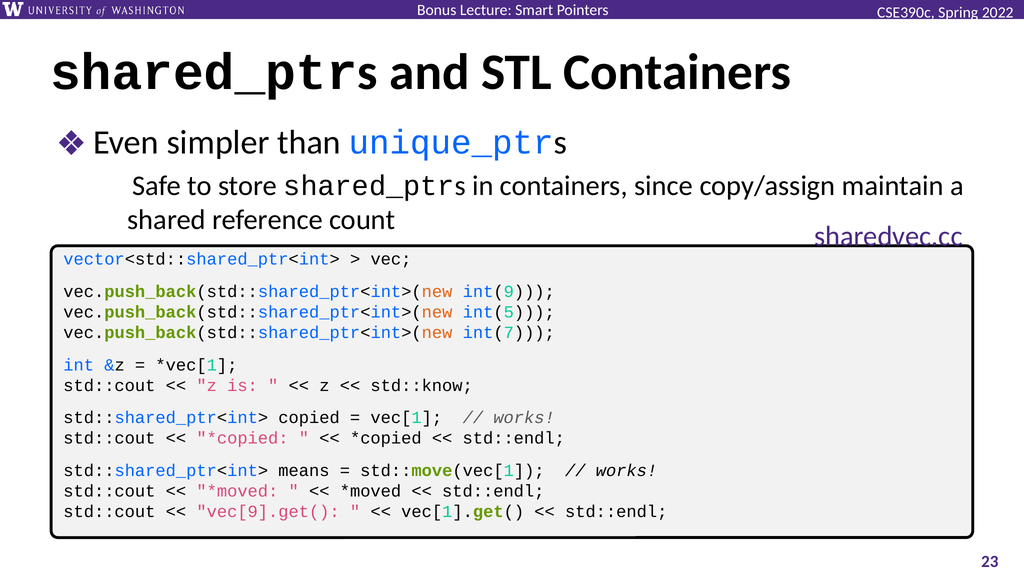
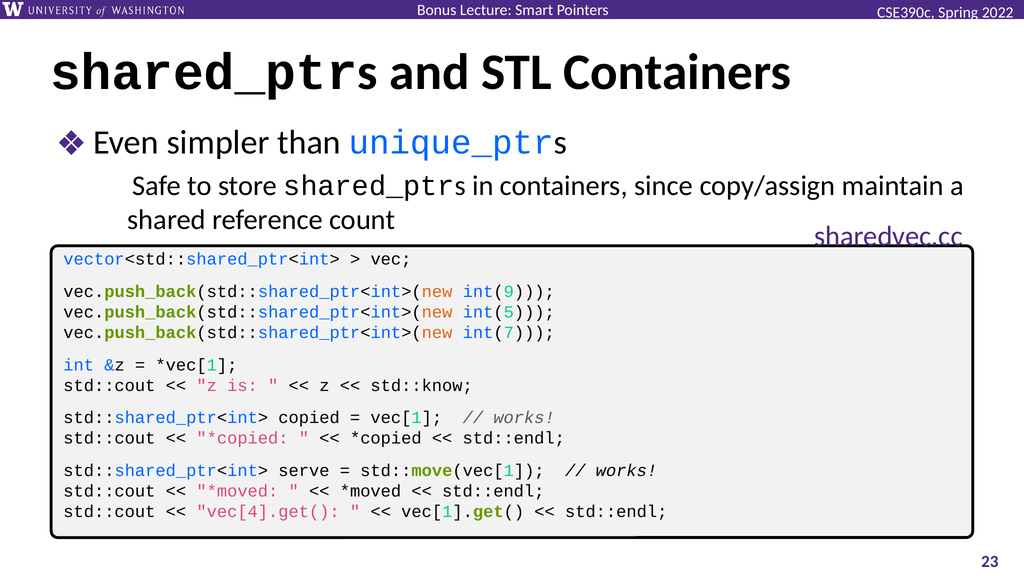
means: means -> serve (304, 471)
vec[9].get(: vec[9].get( -> vec[4].get( (268, 512)
